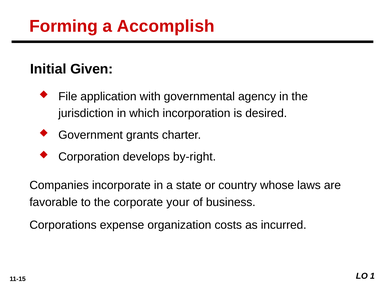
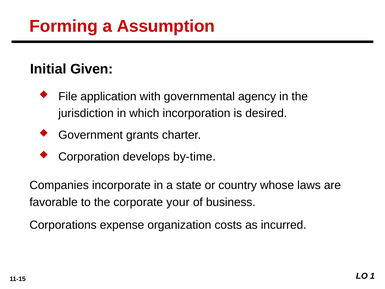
Accomplish: Accomplish -> Assumption (166, 26)
by-right: by-right -> by-time (194, 156)
